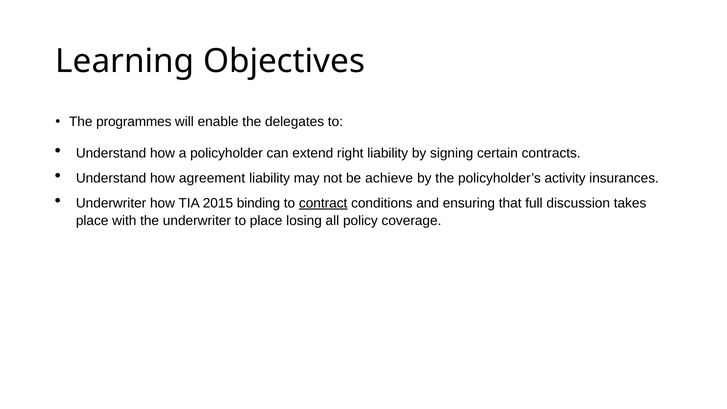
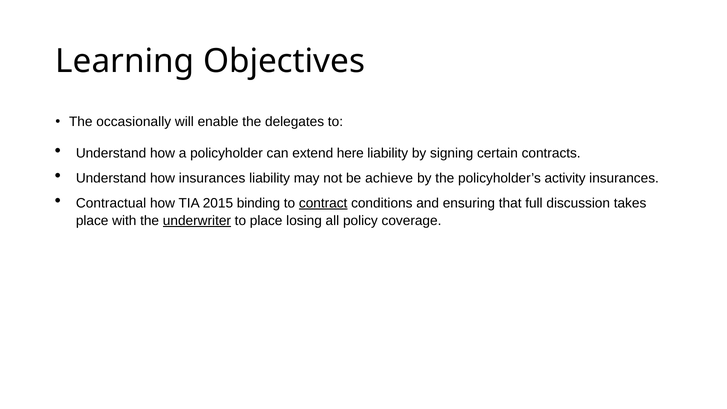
programmes: programmes -> occasionally (134, 122)
right: right -> here (350, 153)
how agreement: agreement -> insurances (212, 178)
Underwriter: Underwriter -> Contractual (111, 203)
underwriter underline: none -> present (197, 221)
